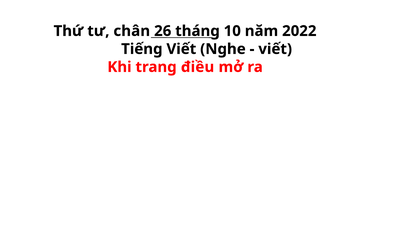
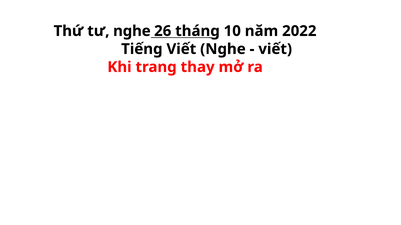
tư chân: chân -> nghe (132, 31)
điều: điều -> thay (198, 67)
